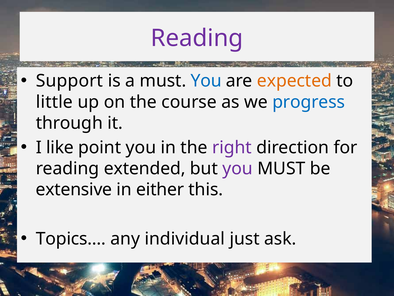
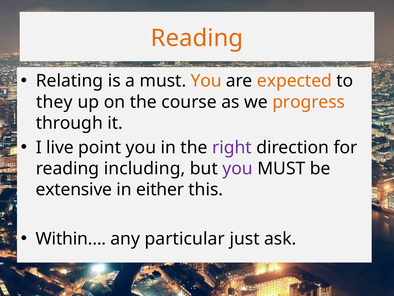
Reading colour: purple -> orange (197, 38)
Support: Support -> Relating (70, 81)
You colour: blue -> orange (206, 81)
little: little -> they (54, 102)
progress colour: blue -> orange (309, 102)
like: like -> live (60, 147)
extended: extended -> including (145, 168)
Topics…: Topics… -> Within… (71, 238)
individual: individual -> particular (185, 238)
